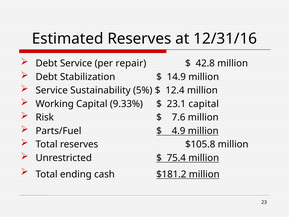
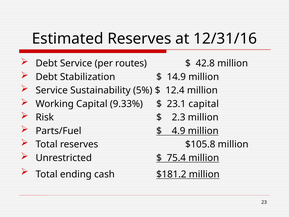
repair: repair -> routes (131, 63)
7.6: 7.6 -> 2.3 (179, 117)
